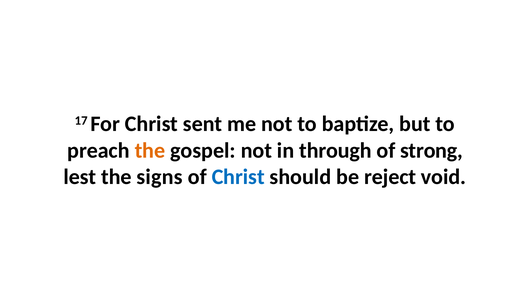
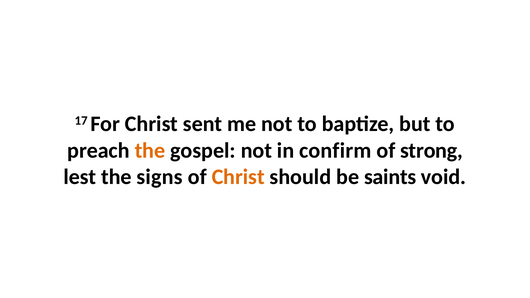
through: through -> confirm (335, 151)
Christ colour: blue -> orange (238, 177)
reject: reject -> saints (390, 177)
